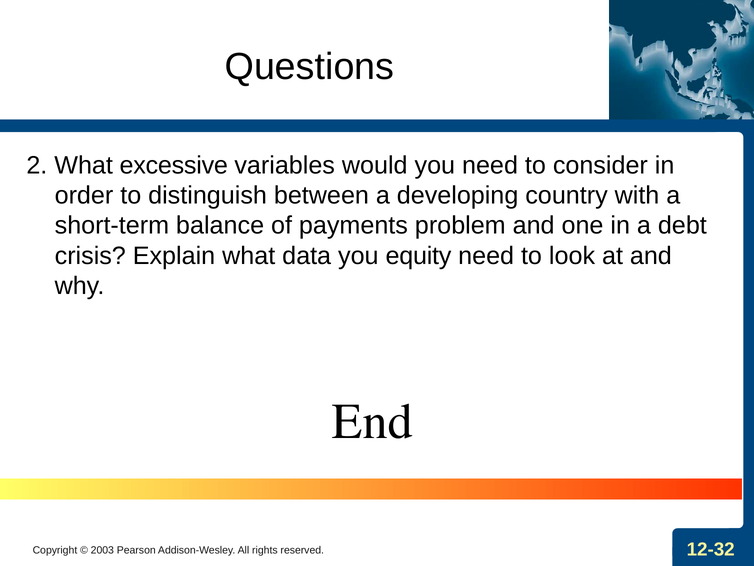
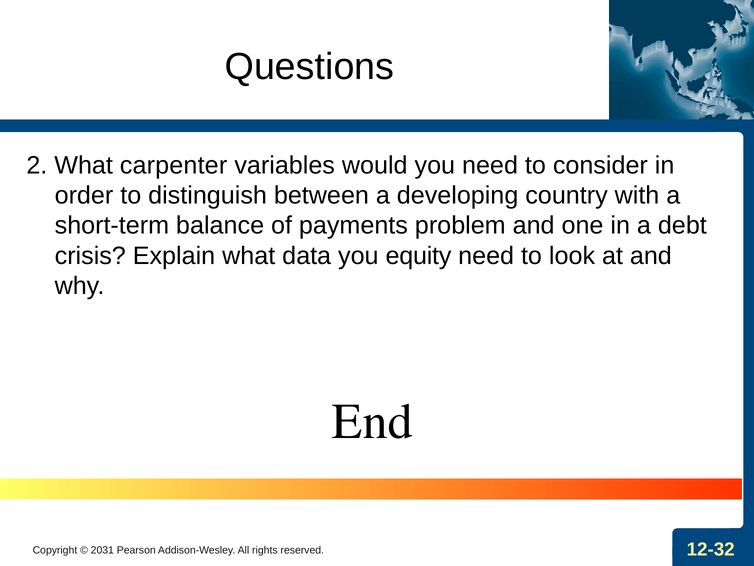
excessive: excessive -> carpenter (174, 165)
2003: 2003 -> 2031 (102, 550)
